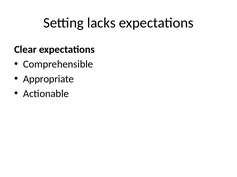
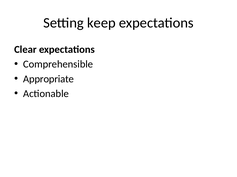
lacks: lacks -> keep (101, 23)
